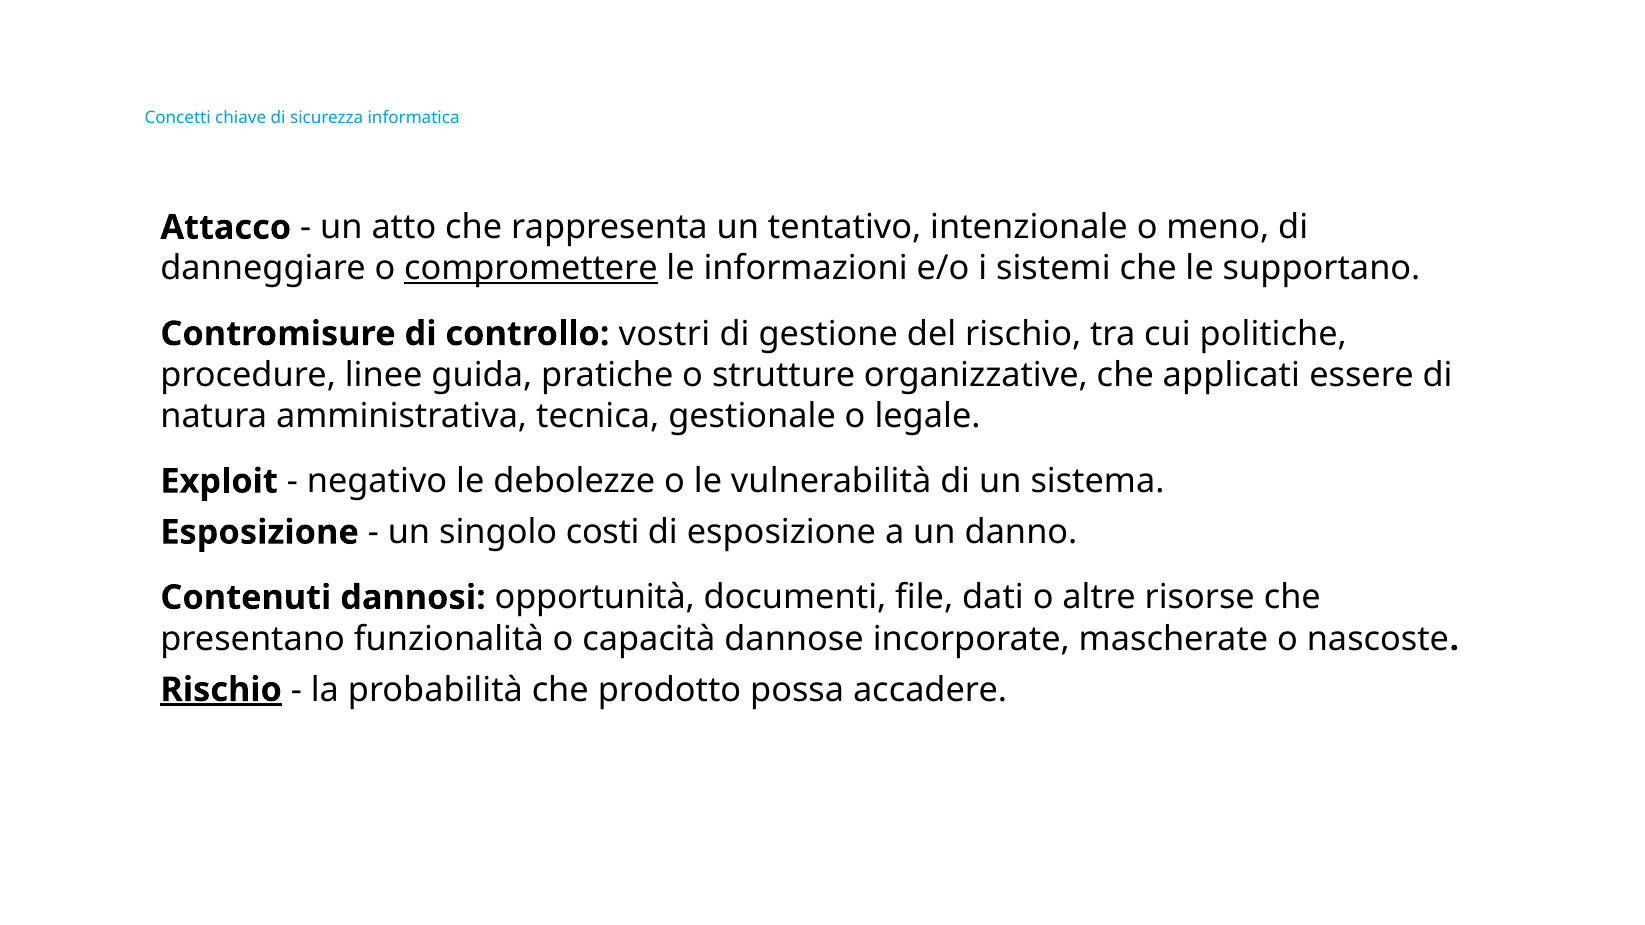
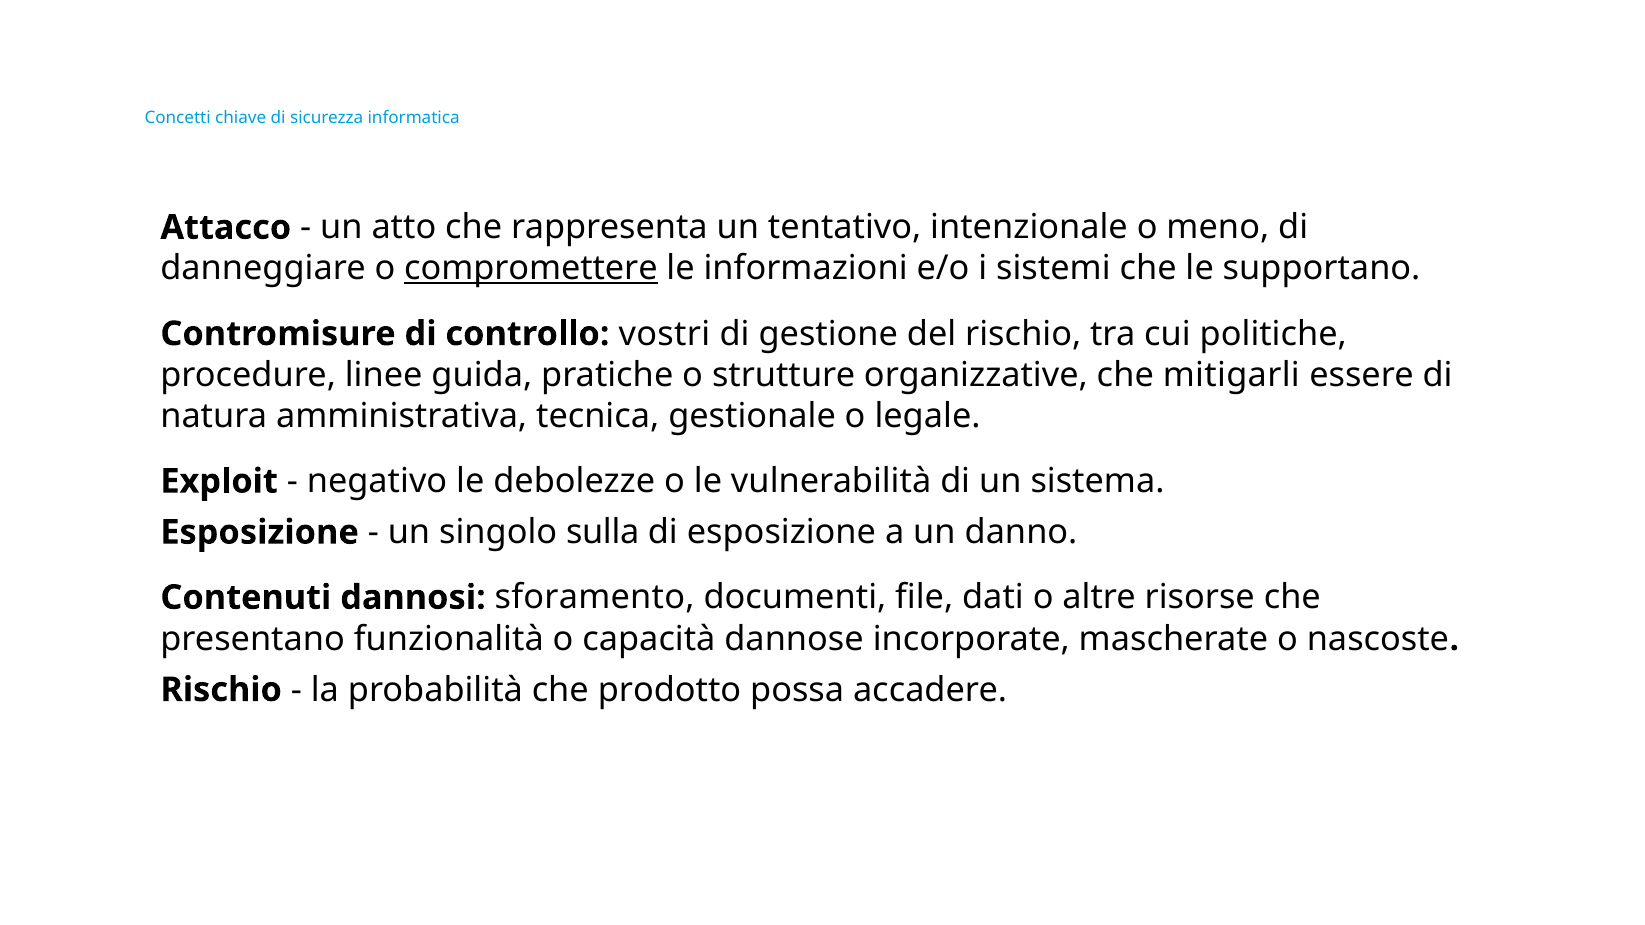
applicati: applicati -> mitigarli (1231, 375)
costi: costi -> sulla (603, 533)
opportunità: opportunità -> sforamento (595, 598)
Rischio underline: present -> none (221, 690)
